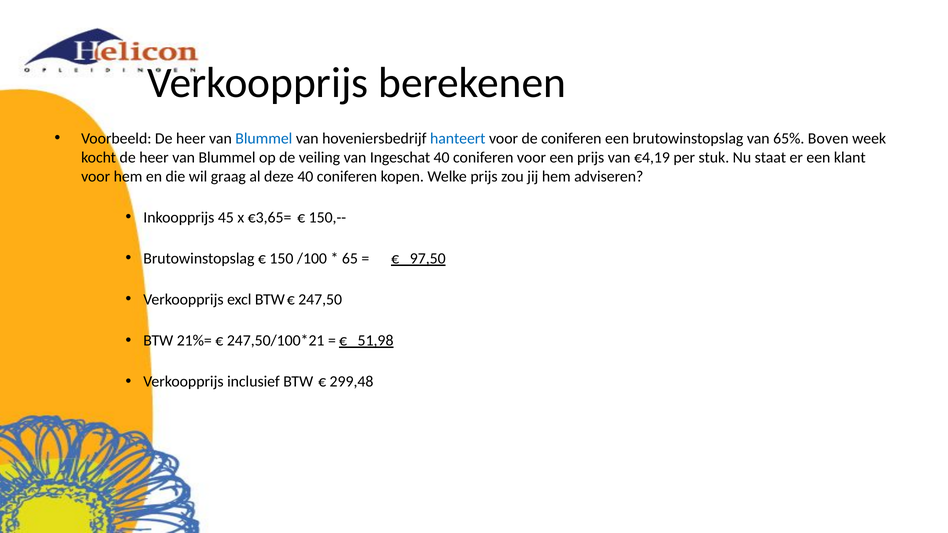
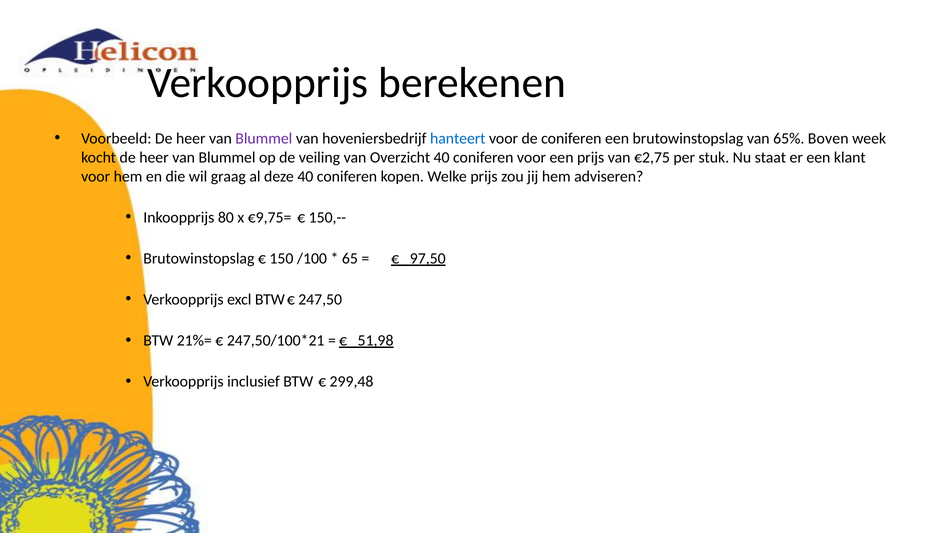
Blummel colour: blue -> purple (264, 139)
Ingeschat: Ingeschat -> Overzicht (400, 158)
€4,19: €4,19 -> €2,75 (652, 158)
45: 45 -> 80 (226, 218)
€3,65=: €3,65= -> €9,75= (270, 218)
